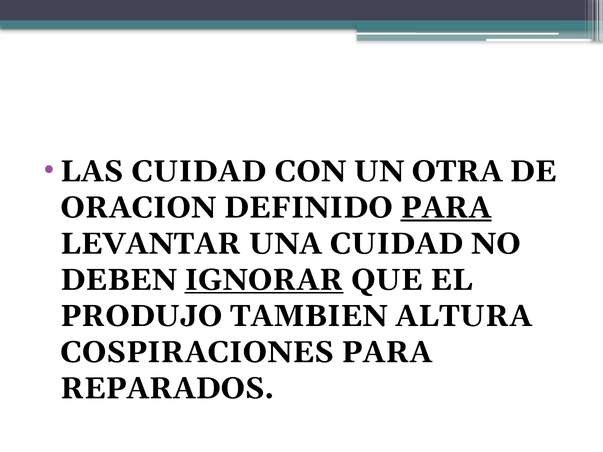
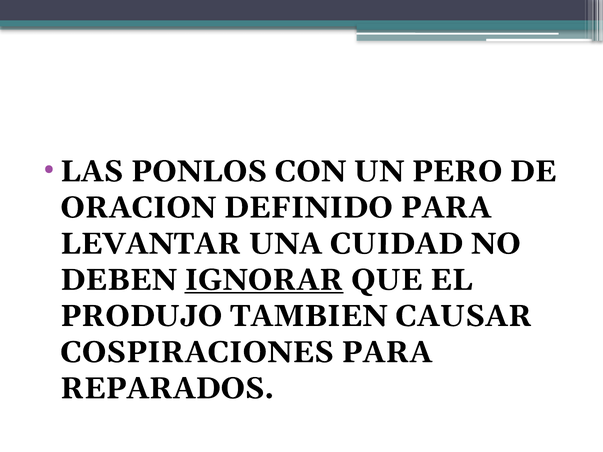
LAS CUIDAD: CUIDAD -> PONLOS (199, 171)
OTRA: OTRA -> PERO (457, 171)
PARA underline: present -> none (446, 208)
ALTURA: ALTURA -> CAUSAR (464, 316)
